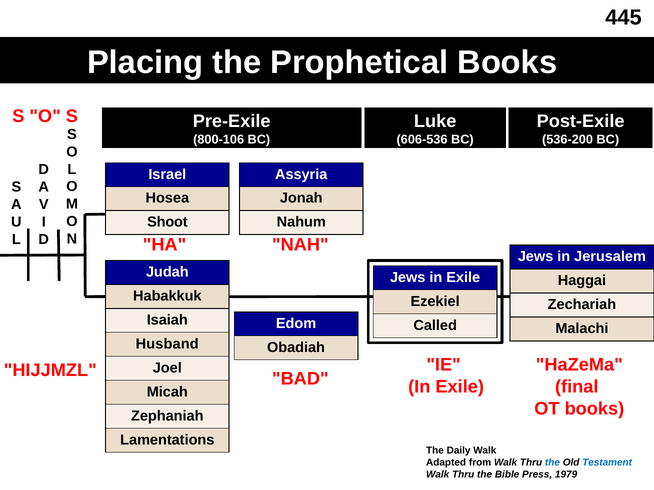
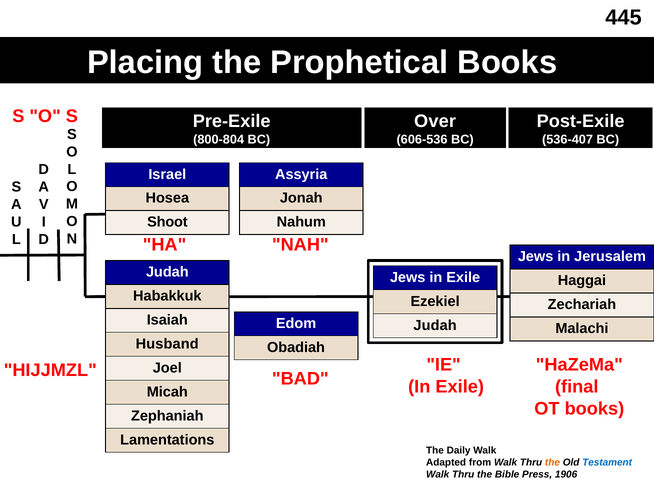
Luke: Luke -> Over (435, 122)
800-106: 800-106 -> 800-804 (219, 140)
536-200: 536-200 -> 536-407 (568, 140)
Called: Called -> Judah (435, 326)
the colour: blue -> orange (552, 463)
1979: 1979 -> 1906 (566, 475)
